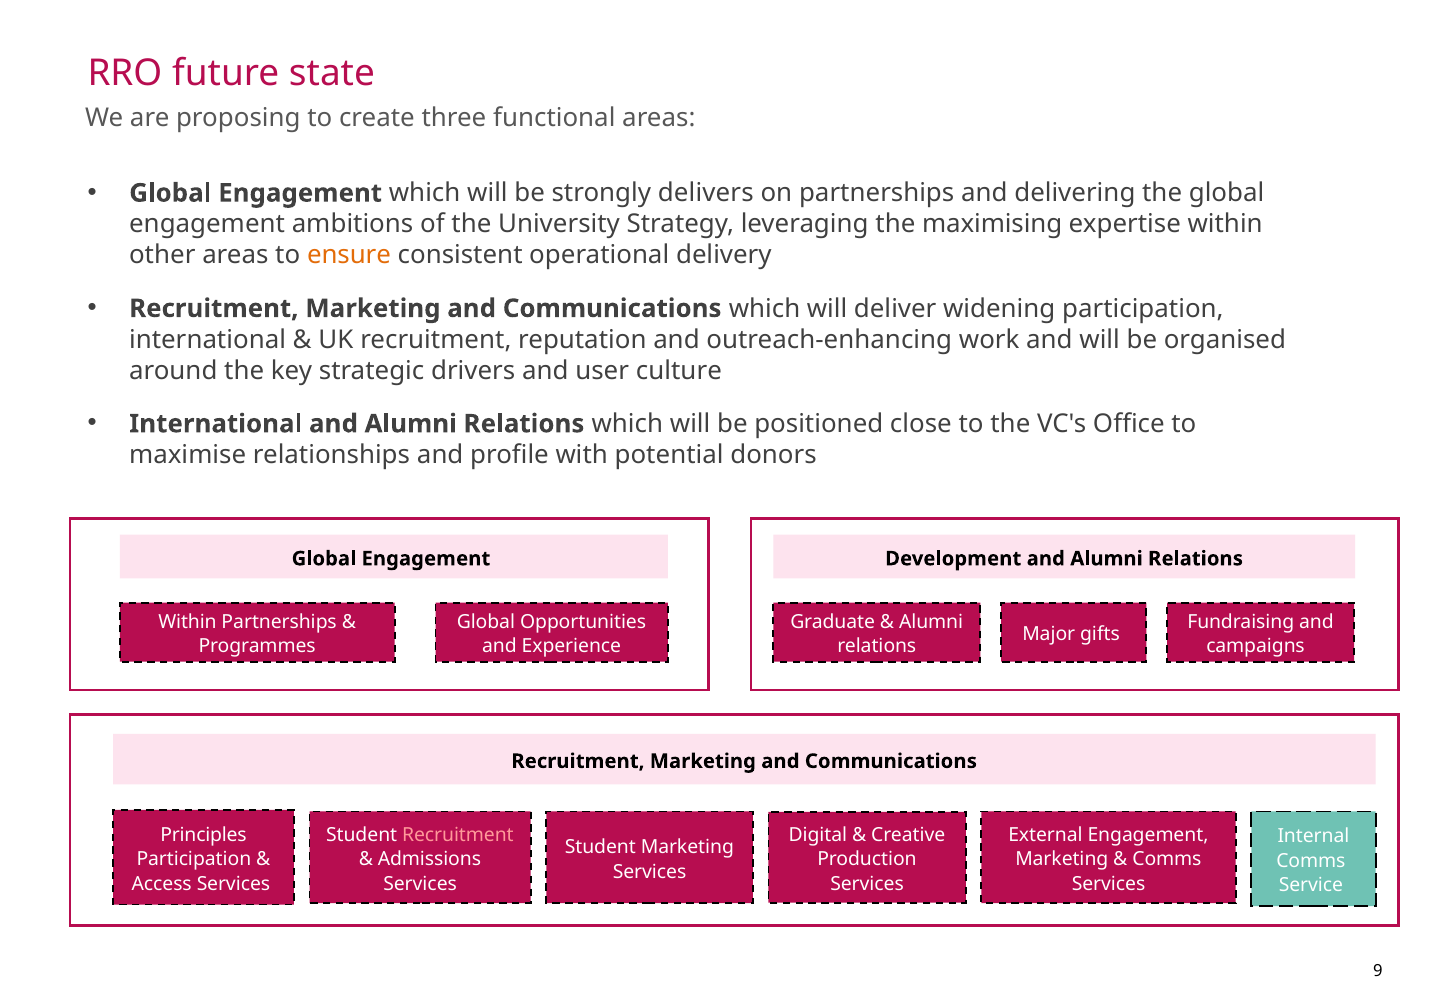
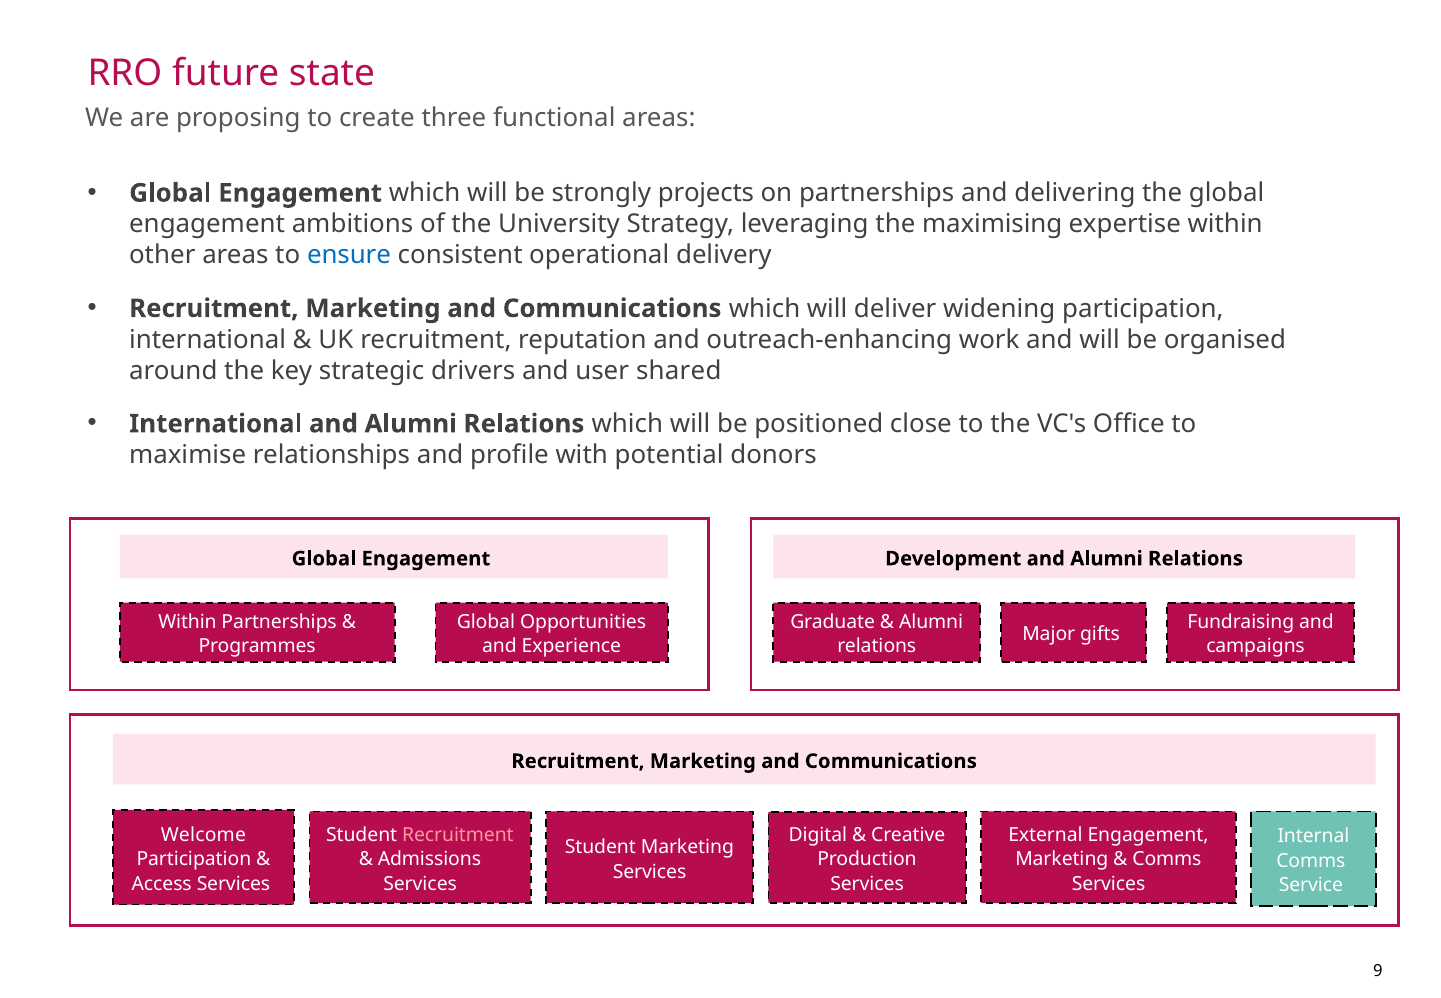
delivers: delivers -> projects (706, 193)
ensure colour: orange -> blue (349, 255)
culture: culture -> shared (679, 370)
Principles: Principles -> Welcome (203, 834)
